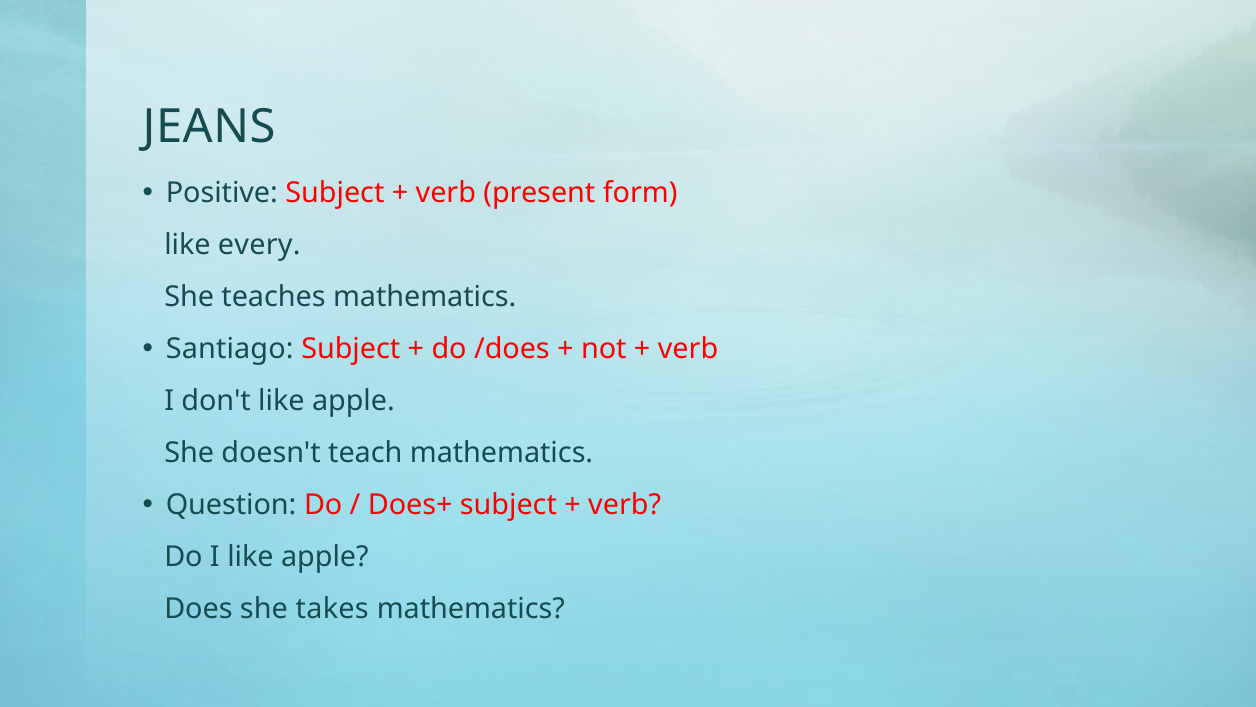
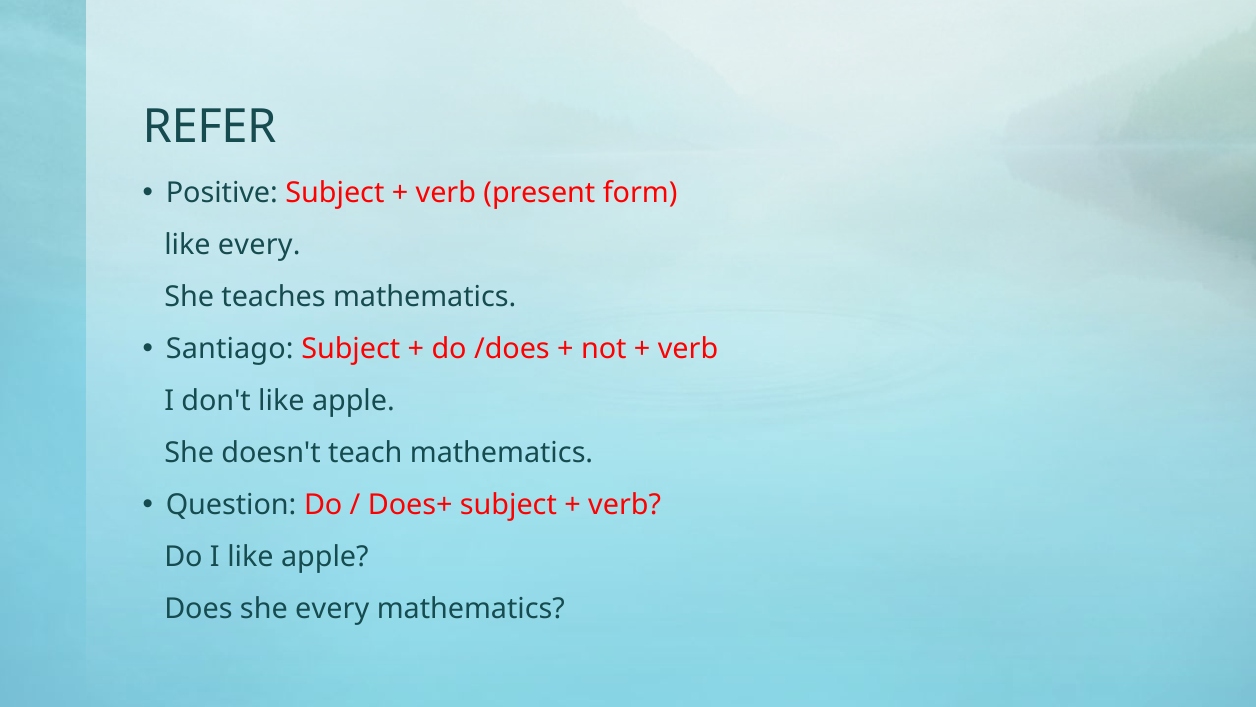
JEANS: JEANS -> REFER (210, 127)
she takes: takes -> every (332, 609)
